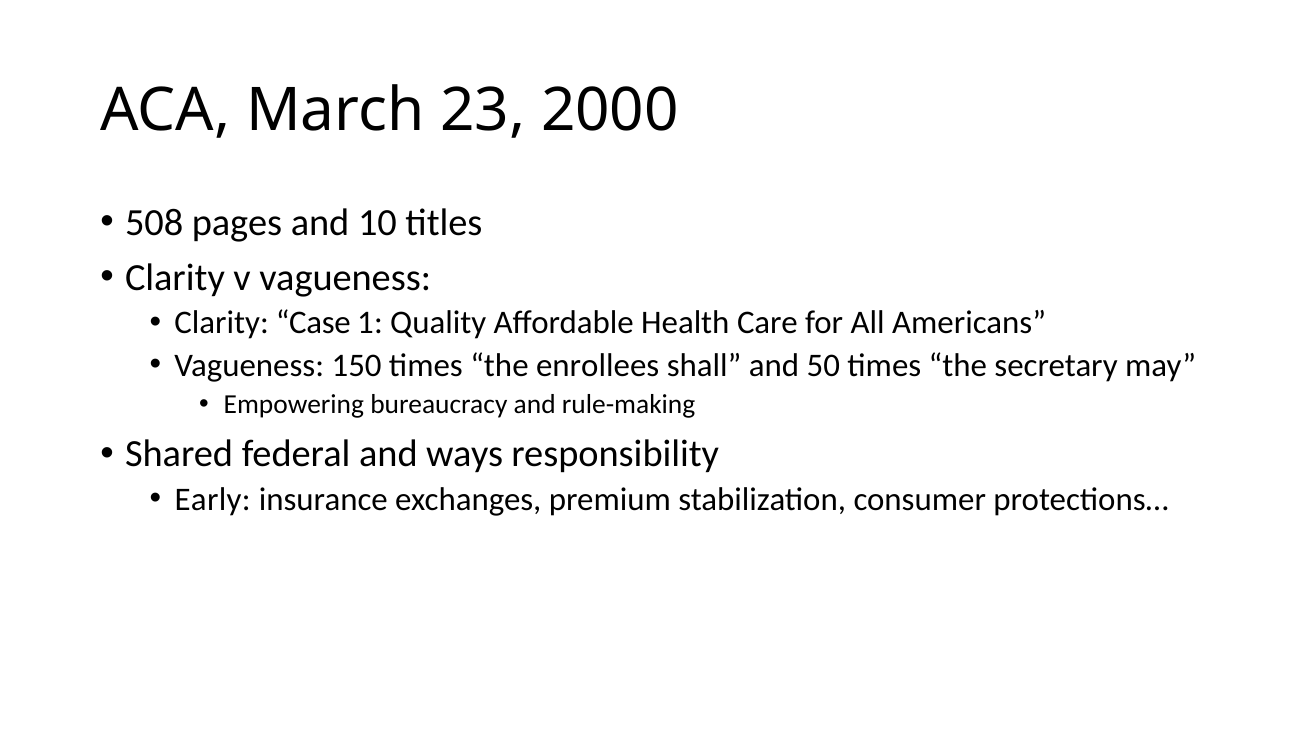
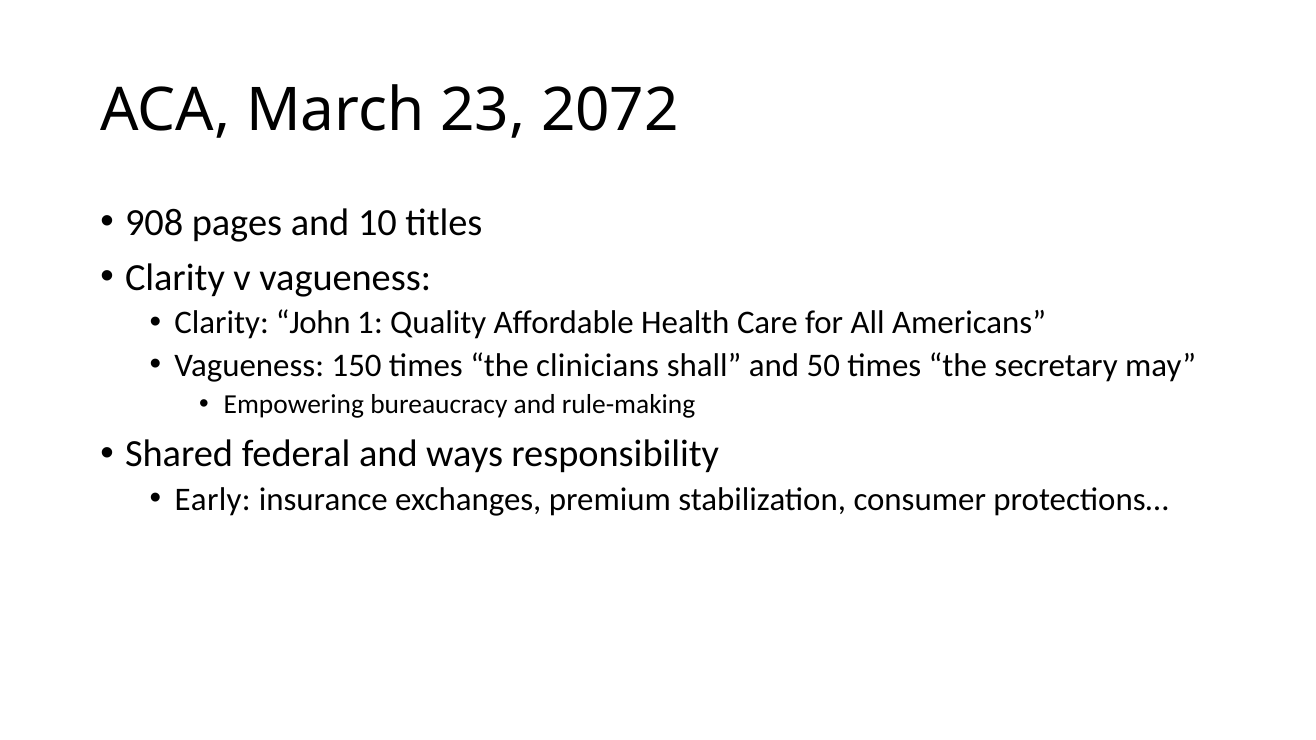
2000: 2000 -> 2072 (610, 111)
508: 508 -> 908 (154, 222)
Case: Case -> John (313, 323)
enrollees: enrollees -> clinicians (598, 365)
